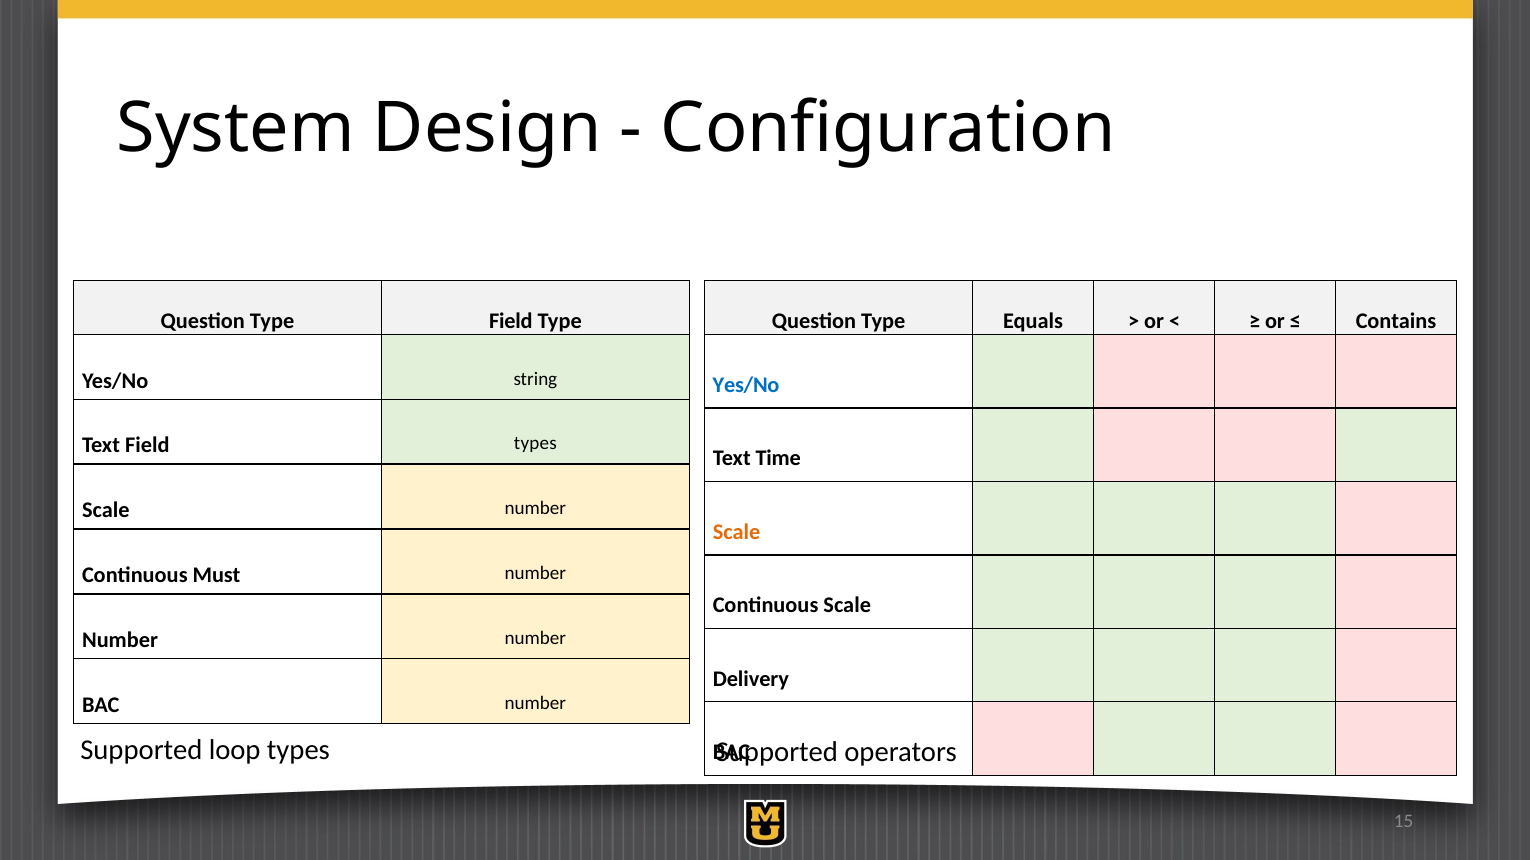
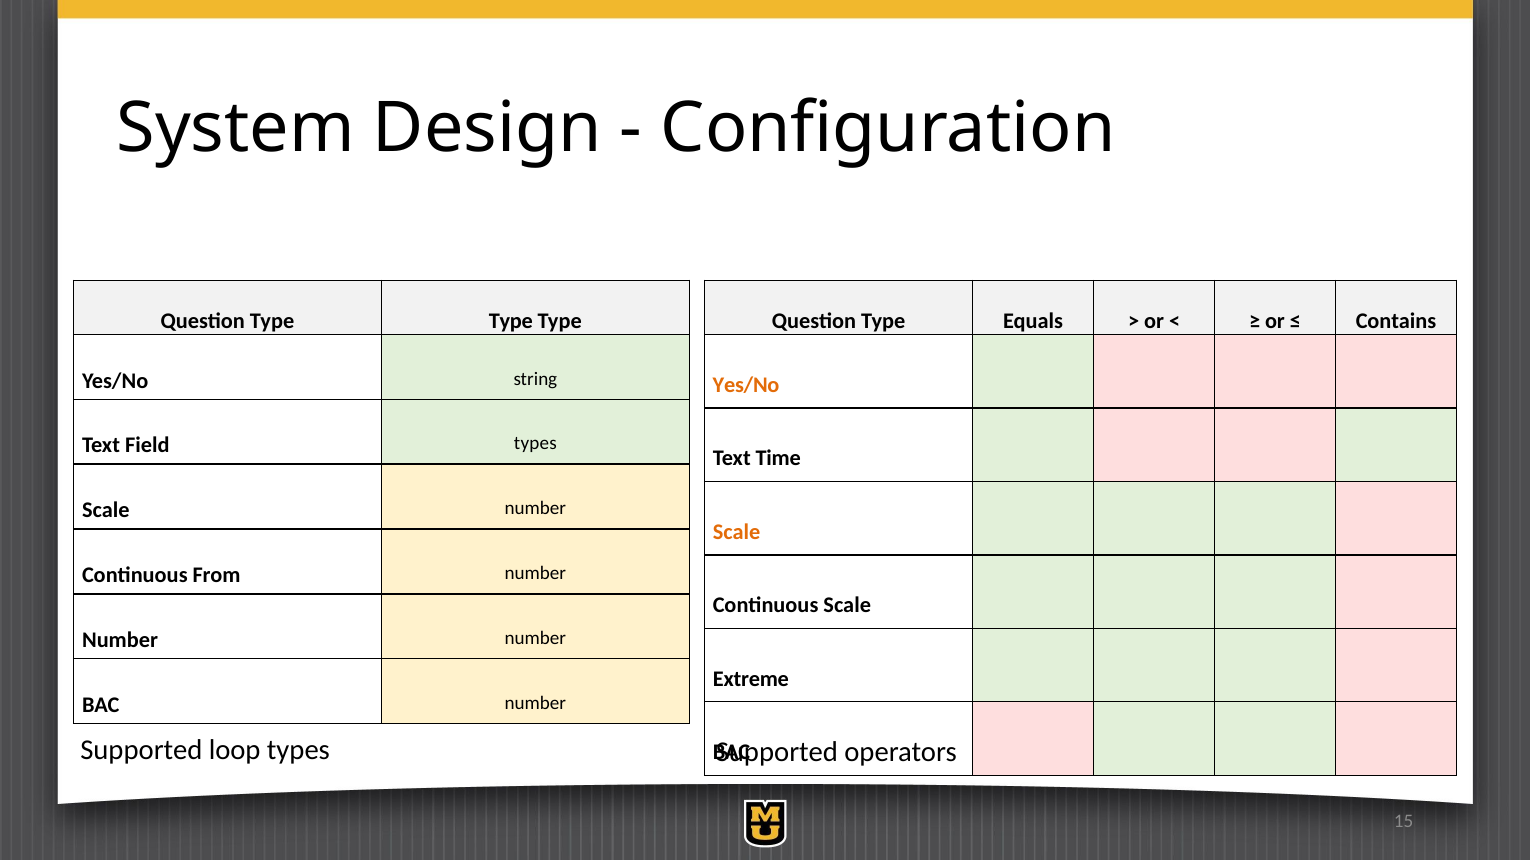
Question Type Field: Field -> Type (511, 321)
Yes/No colour: blue -> orange (746, 385)
Must: Must -> From (217, 576)
Delivery: Delivery -> Extreme (751, 679)
